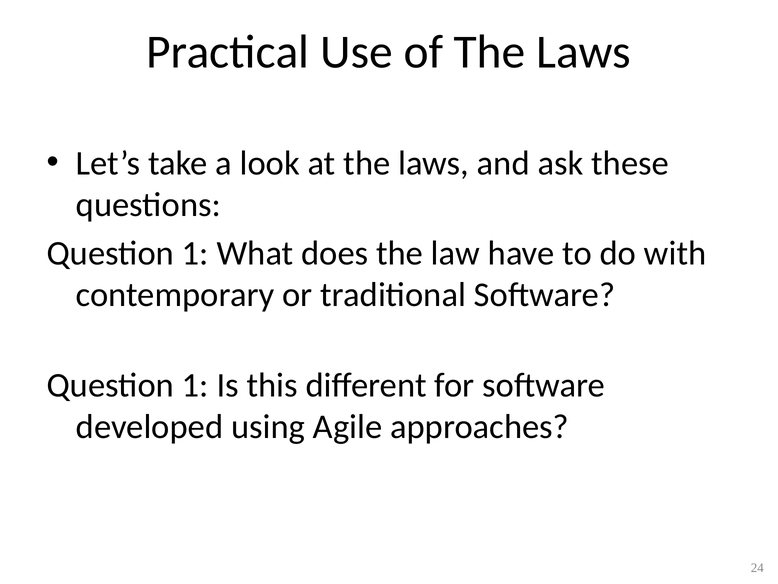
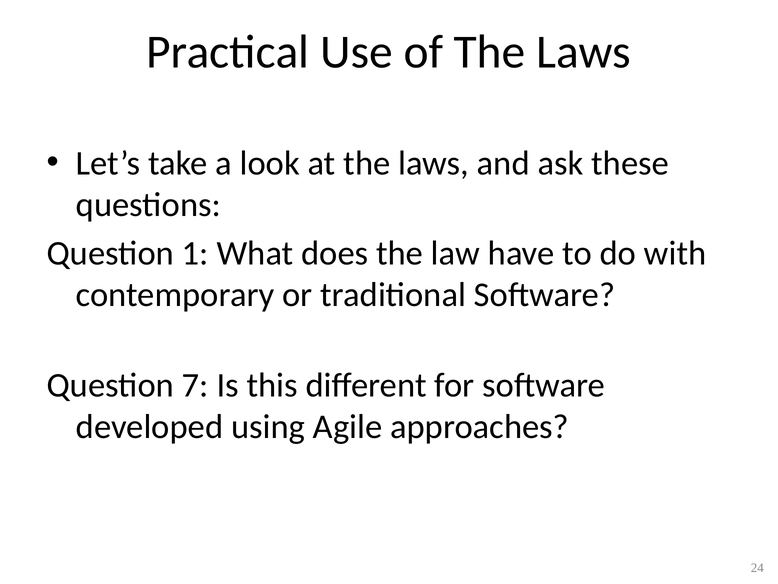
1: 1 -> 7 (195, 385)
